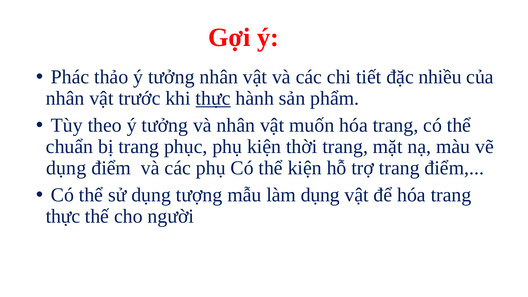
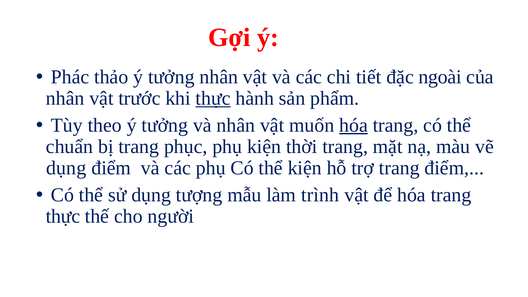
nhiều: nhiều -> ngoài (440, 77)
hóa underline: none -> present (353, 125)
làm dụng: dụng -> trình (320, 195)
